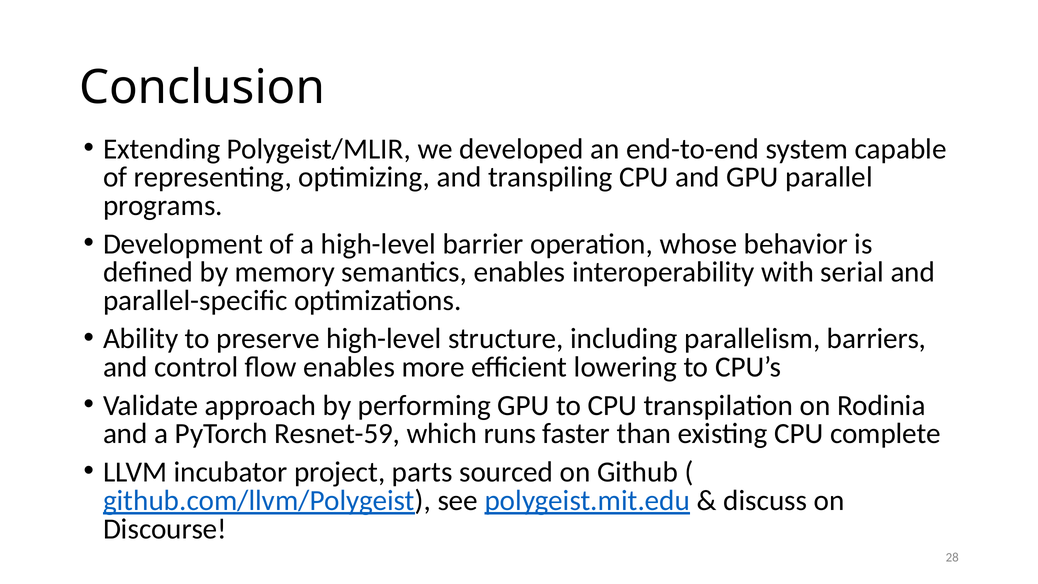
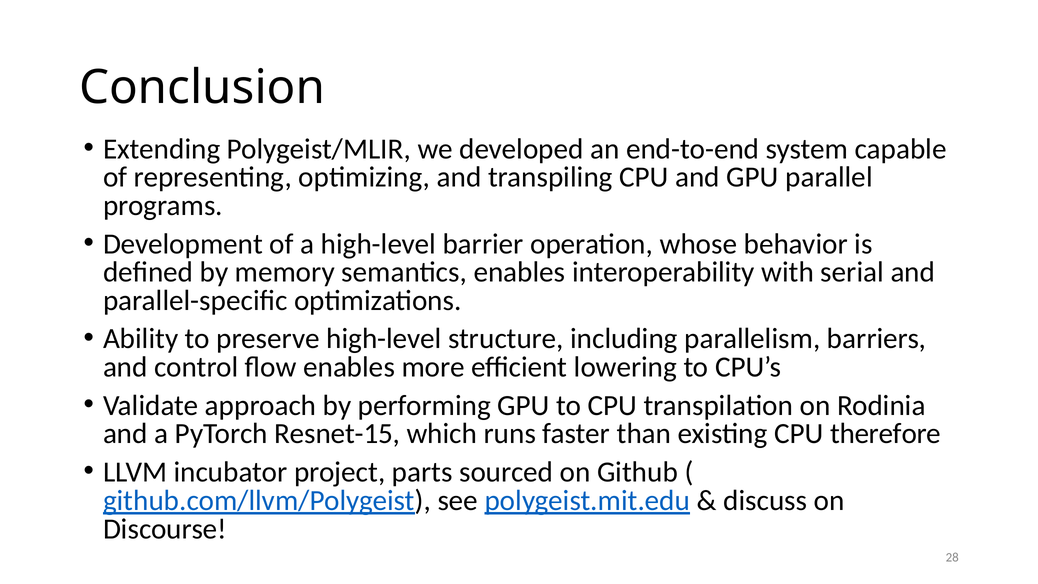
Resnet-59: Resnet-59 -> Resnet-15 (337, 434)
complete: complete -> therefore (886, 434)
